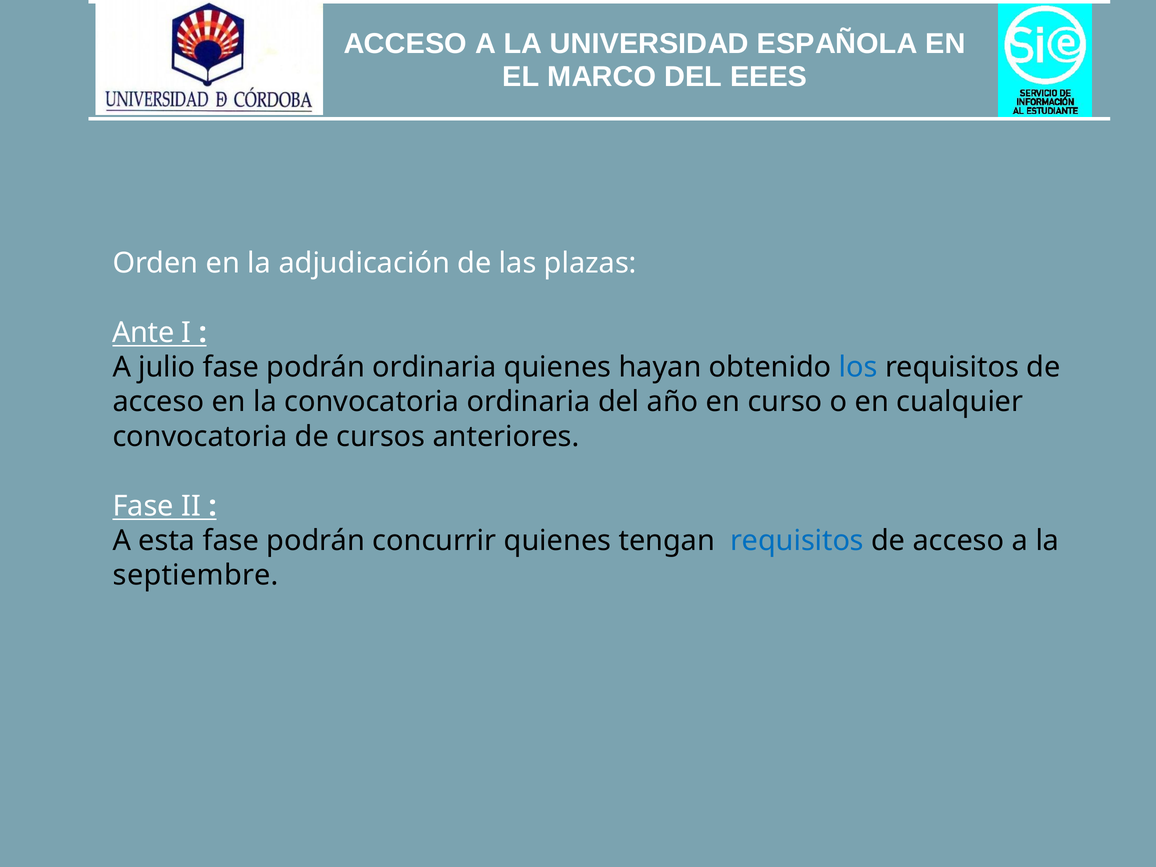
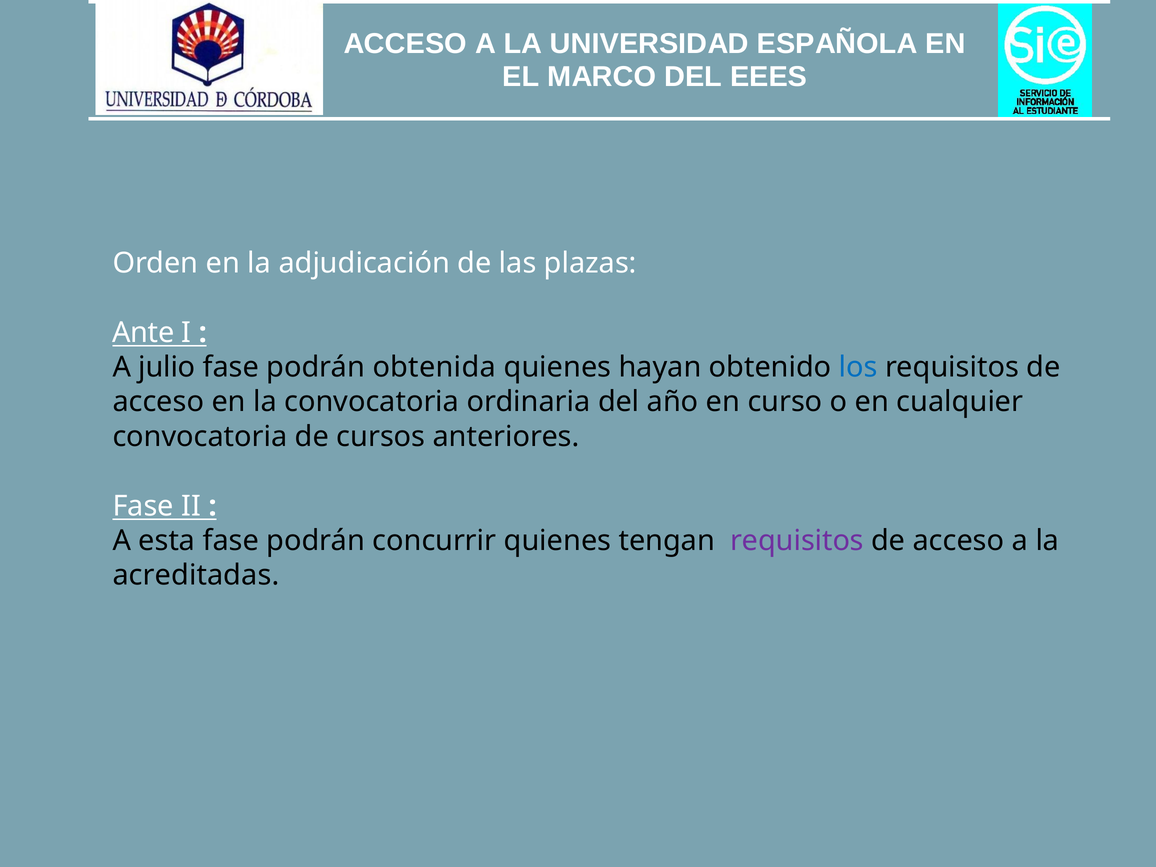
podrán ordinaria: ordinaria -> obtenida (434, 367)
requisitos colour: blue -> purple (797, 541)
septiembre: septiembre -> acreditadas (196, 575)
